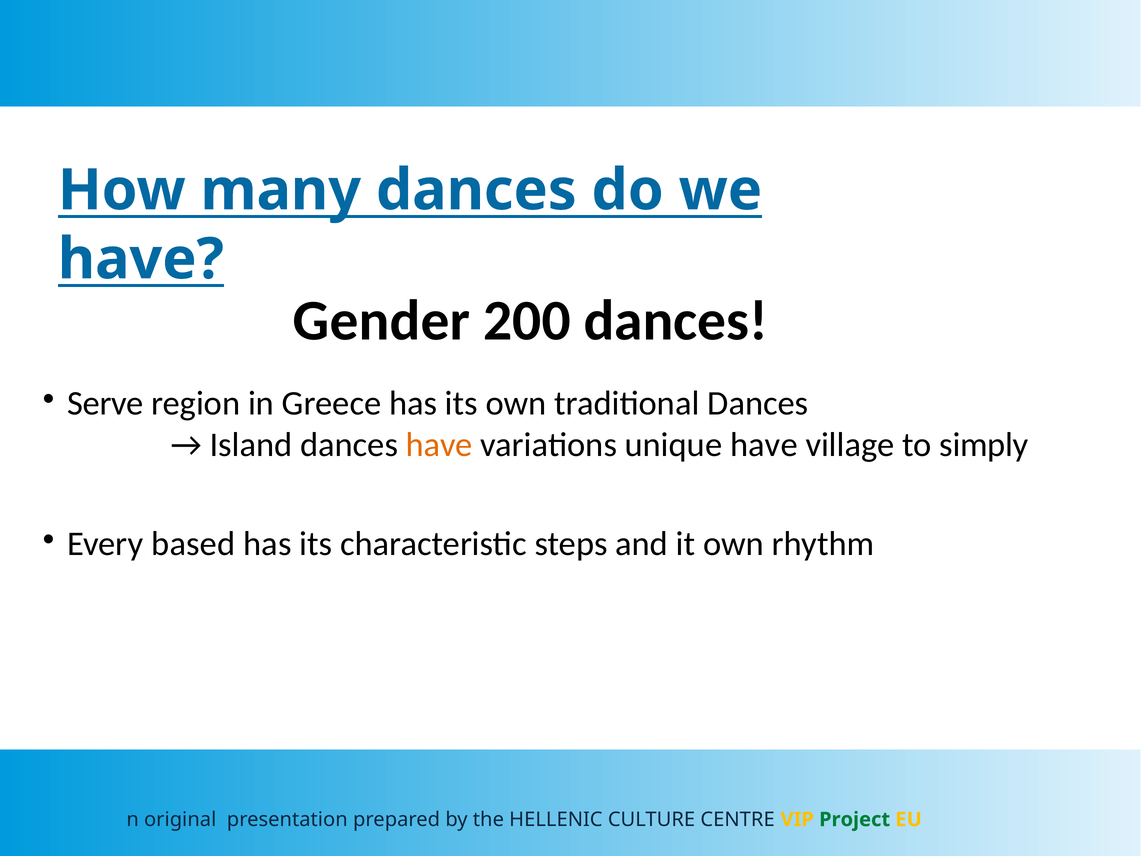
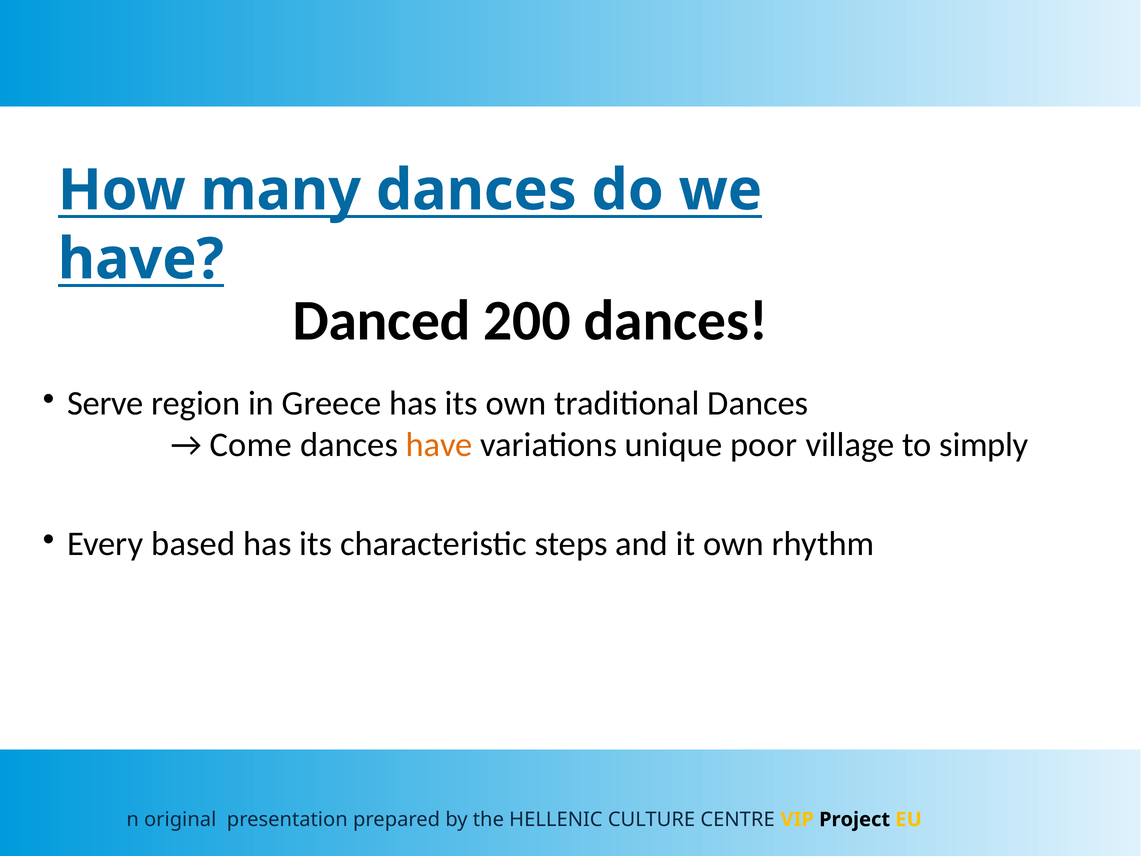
Gender: Gender -> Danced (382, 321)
Island: Island -> Come (251, 444)
unique have: have -> poor (764, 444)
Project colour: green -> black (855, 819)
